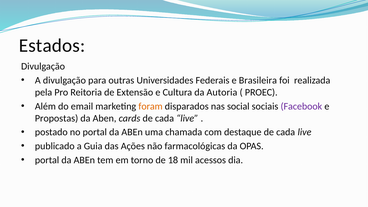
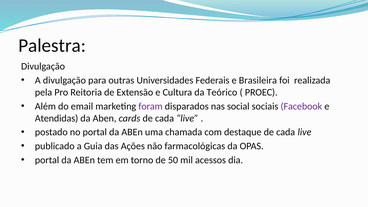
Estados: Estados -> Palestra (52, 46)
Autoria: Autoria -> Teórico (222, 92)
foram colour: orange -> purple (151, 106)
Propostas: Propostas -> Atendidas (57, 118)
18: 18 -> 50 (173, 160)
